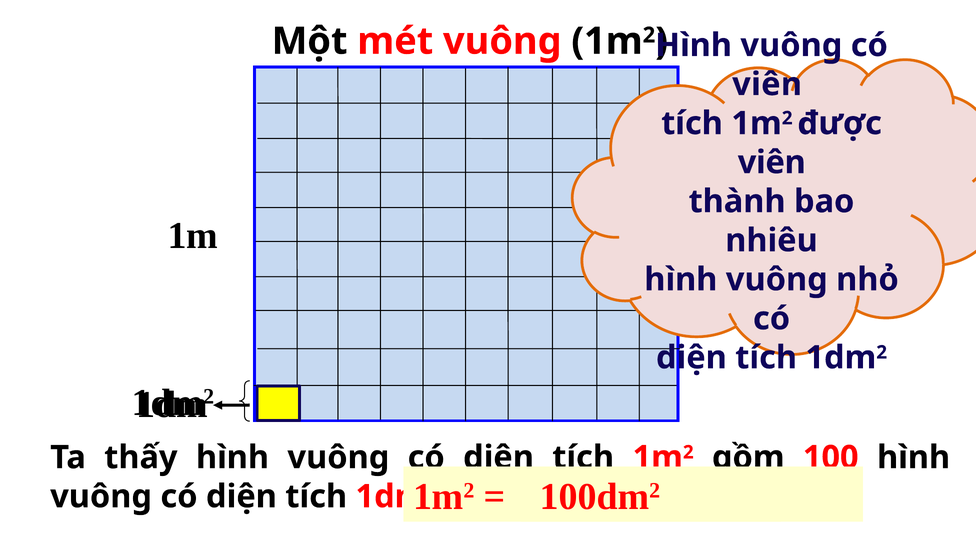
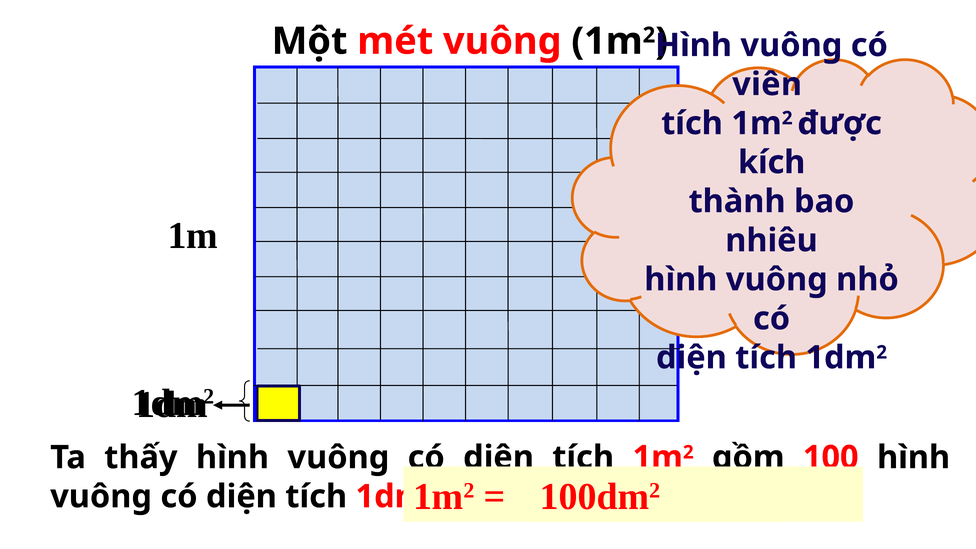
viên: viên -> kích (772, 162)
